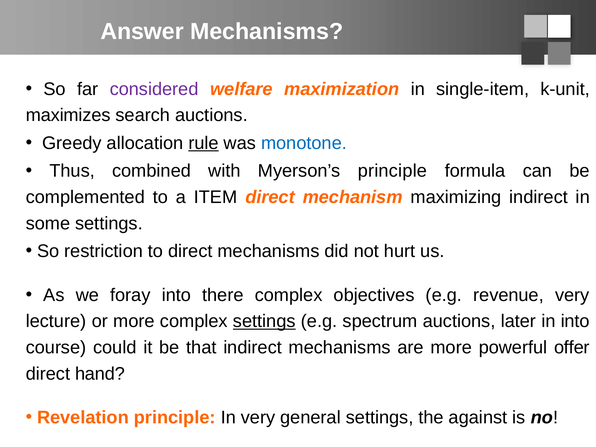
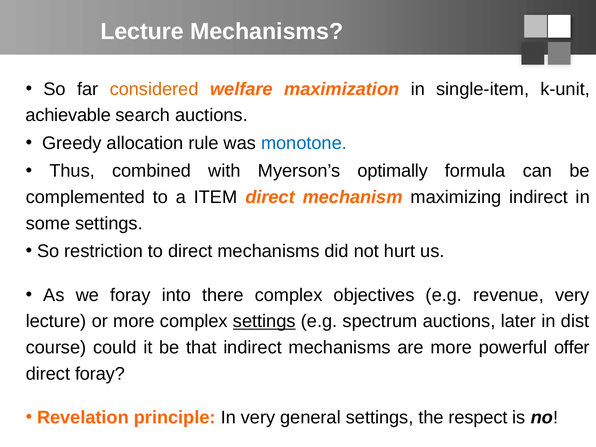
Answer: Answer -> Lecture (142, 31)
considered colour: purple -> orange (154, 89)
maximizes: maximizes -> achievable (68, 115)
rule underline: present -> none (204, 143)
Myerson’s principle: principle -> optimally (393, 171)
in into: into -> dist (575, 321)
direct hand: hand -> foray (100, 374)
against: against -> respect (478, 418)
